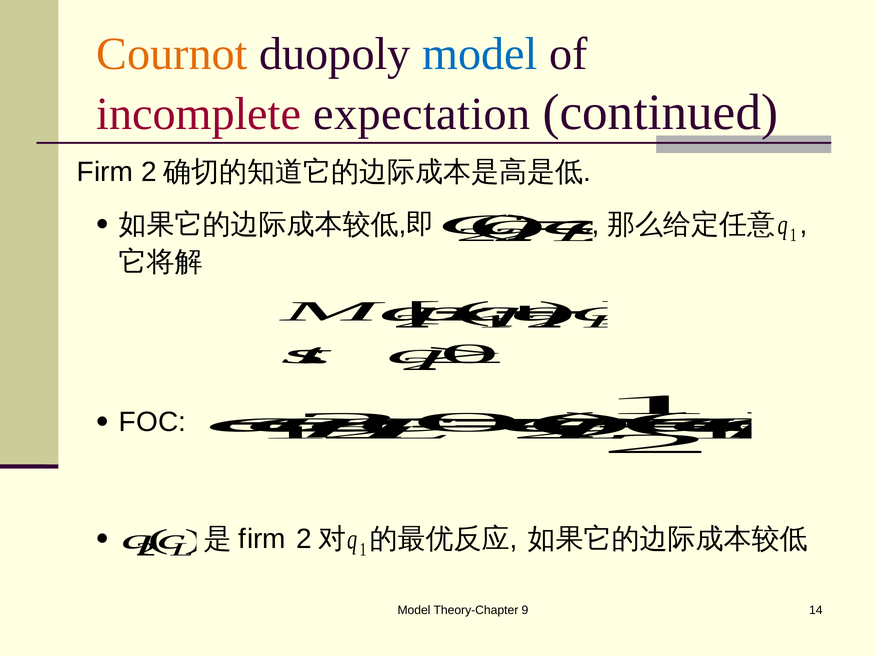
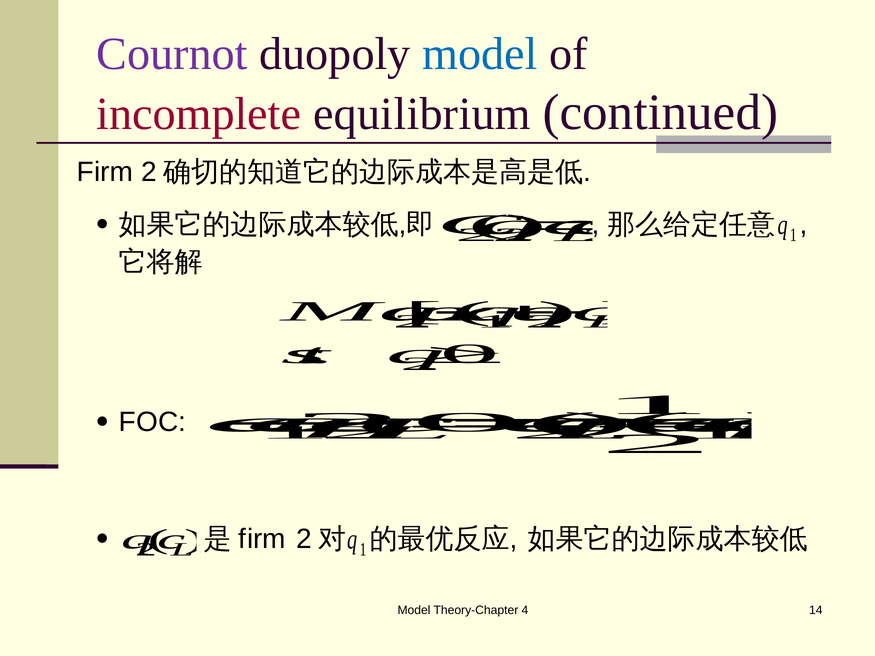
Cournot colour: orange -> purple (172, 54)
expectation: expectation -> equilibrium (422, 114)
9: 9 -> 4 (525, 610)
